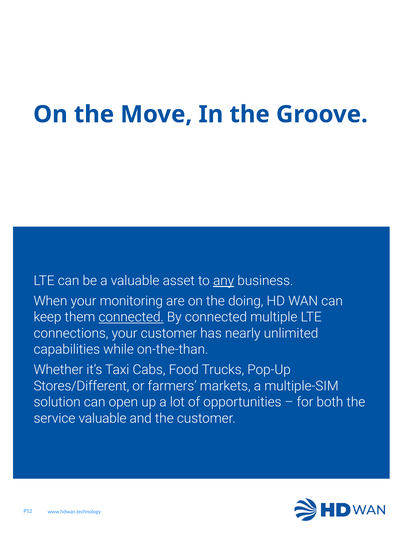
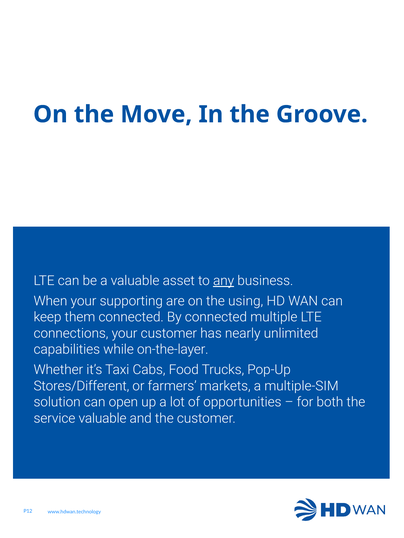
monitoring: monitoring -> supporting (131, 301)
doing: doing -> using (246, 301)
connected underline: present -> none (131, 318)
on-the-than: on-the-than -> on-the-layer (173, 350)
